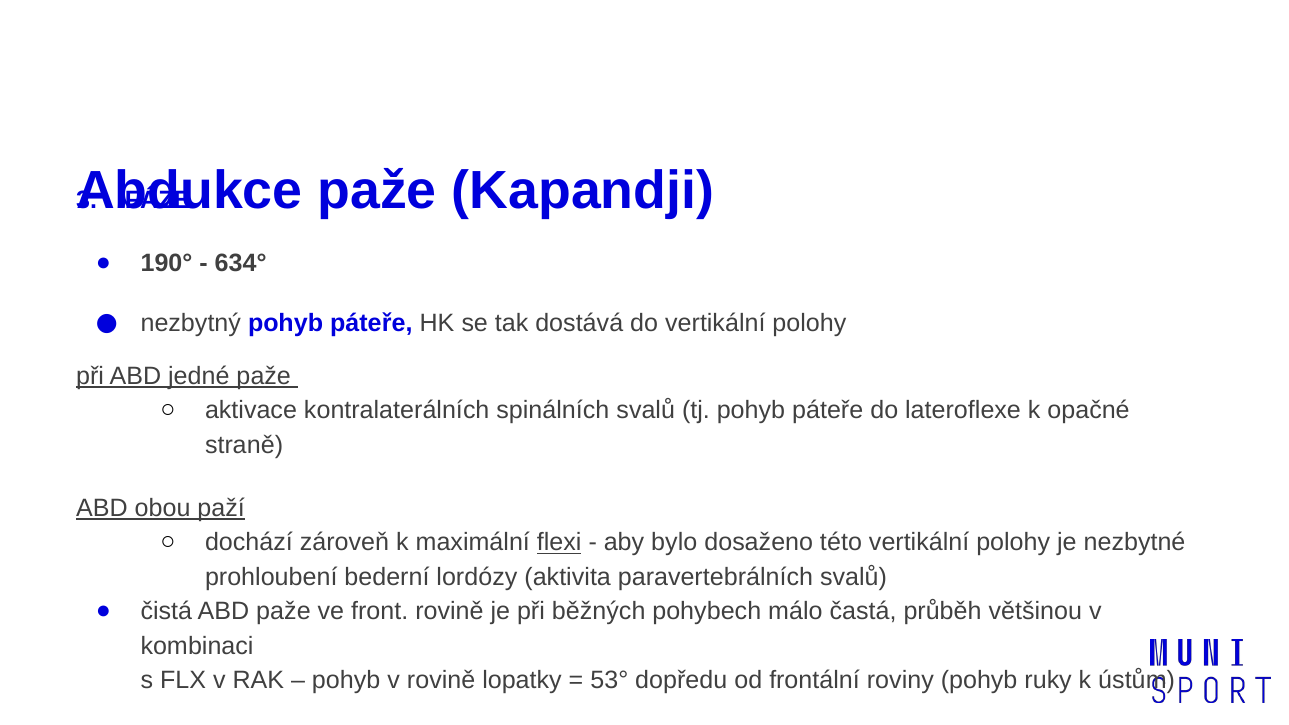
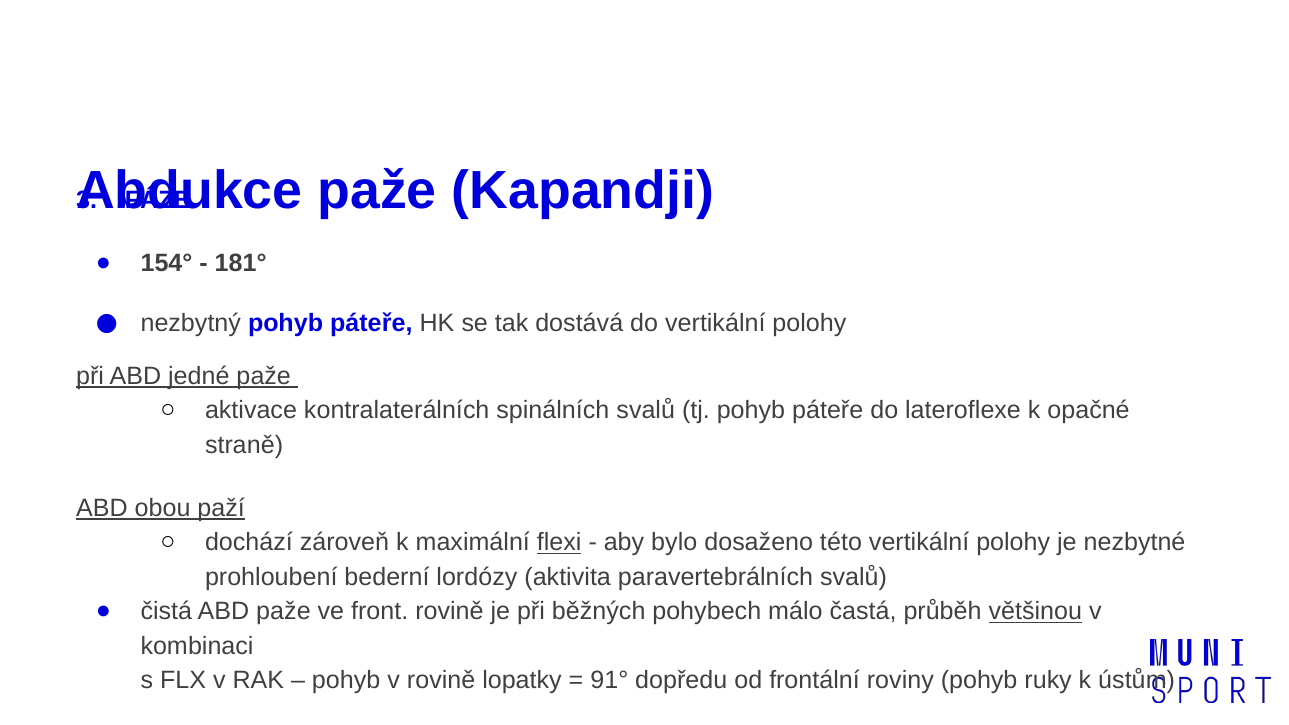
190°: 190° -> 154° (167, 263)
634°: 634° -> 181° (241, 263)
většinou underline: none -> present (1035, 612)
53°: 53° -> 91° (609, 681)
